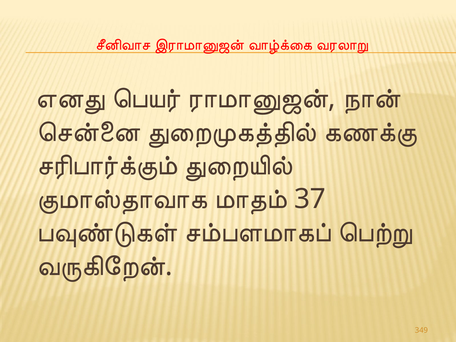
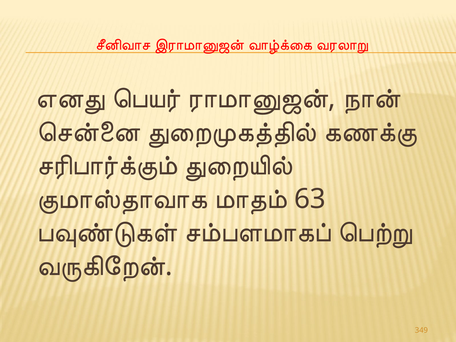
37: 37 -> 63 (310, 199)
